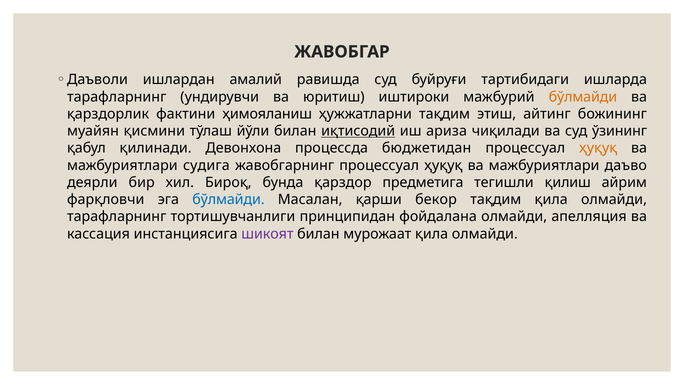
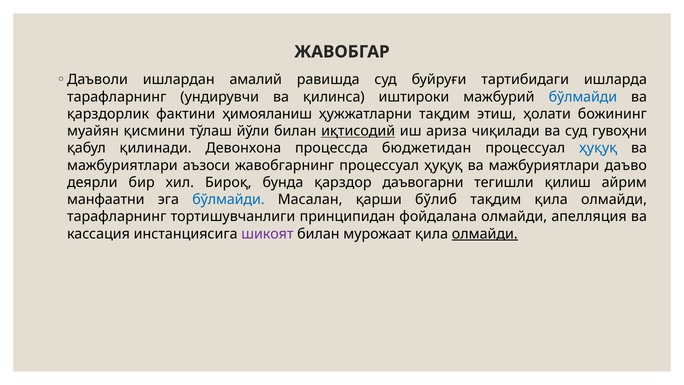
юритиш: юритиш -> қилинса (334, 97)
бўлмайди colour: orange -> blue (583, 97)
айтинг: айтинг -> ҳолати (547, 114)
ўзининг: ўзининг -> гувоҳни (620, 131)
ҳуқуқ colour: orange -> blue (598, 148)
судига: судига -> аъзоси (206, 165)
предметига: предметига -> даъвогарни (423, 182)
фарқловчи: фарқловчи -> манфаатни (106, 199)
бекор: бекор -> бўлиб (436, 199)
олмайди underline: none -> present (485, 234)
